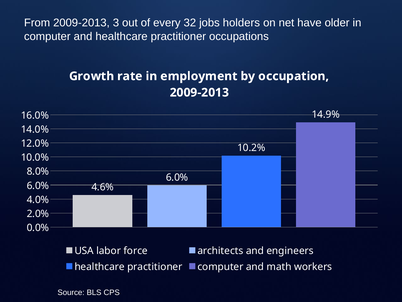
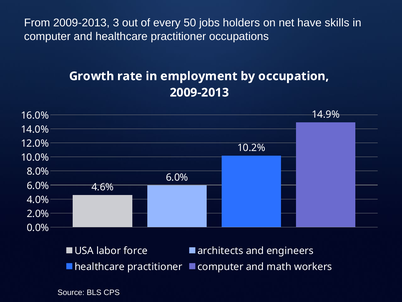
32: 32 -> 50 (190, 23)
older: older -> skills (337, 23)
